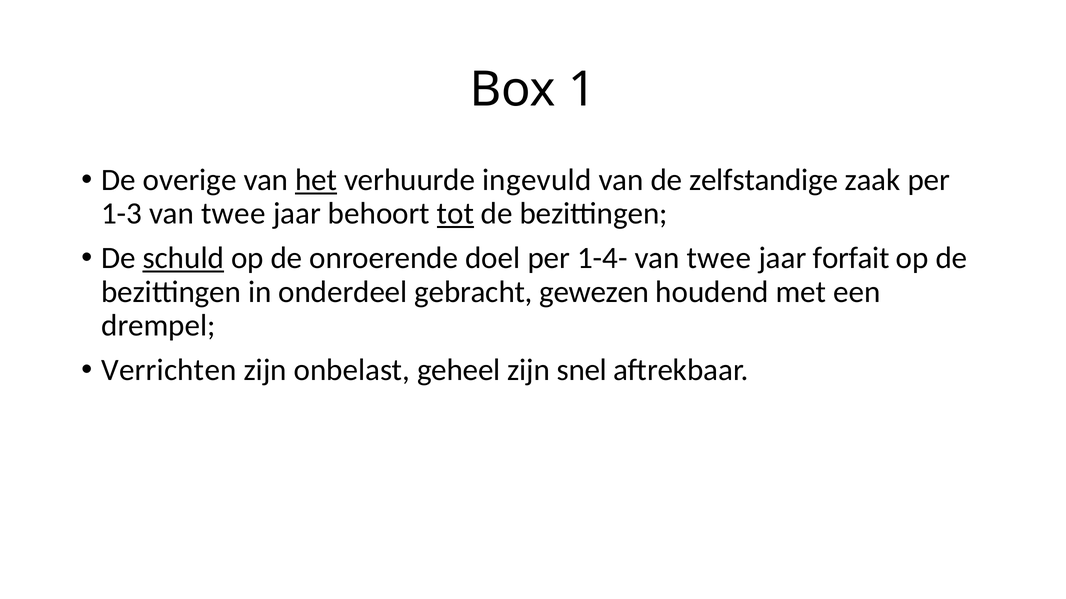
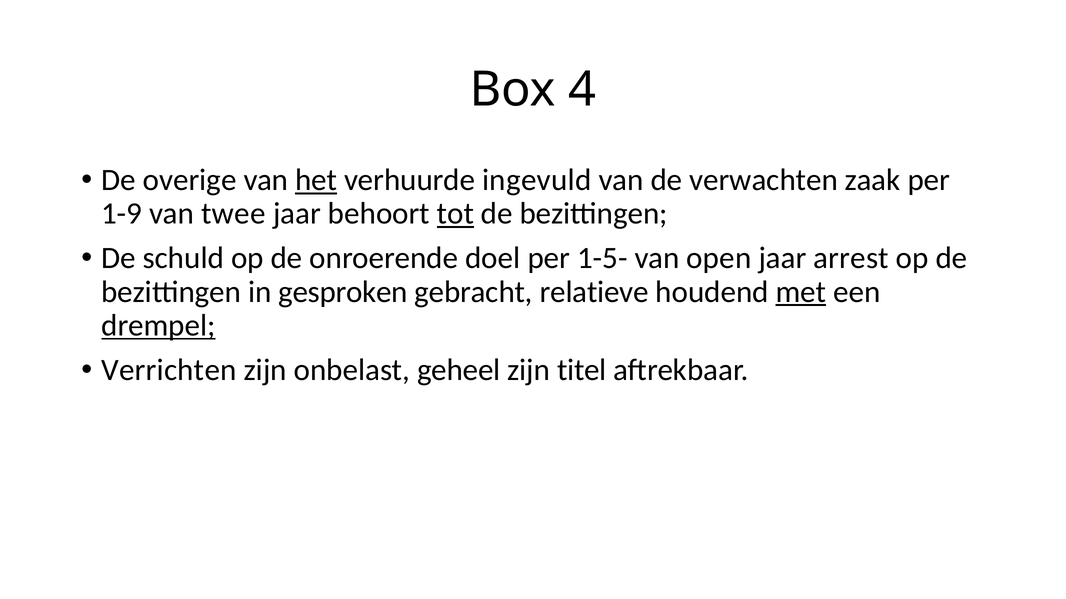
1: 1 -> 4 (582, 90)
zelfstandige: zelfstandige -> verwachten (764, 180)
1-3: 1-3 -> 1-9 (122, 214)
schuld underline: present -> none (183, 259)
1-4-: 1-4- -> 1-5- (602, 259)
twee: twee -> open (719, 259)
forfait: forfait -> arrest (851, 259)
onderdeel: onderdeel -> gesproken (343, 292)
gewezen: gewezen -> relatieve (594, 292)
met underline: none -> present (801, 292)
drempel underline: none -> present (158, 326)
snel: snel -> titel (582, 370)
